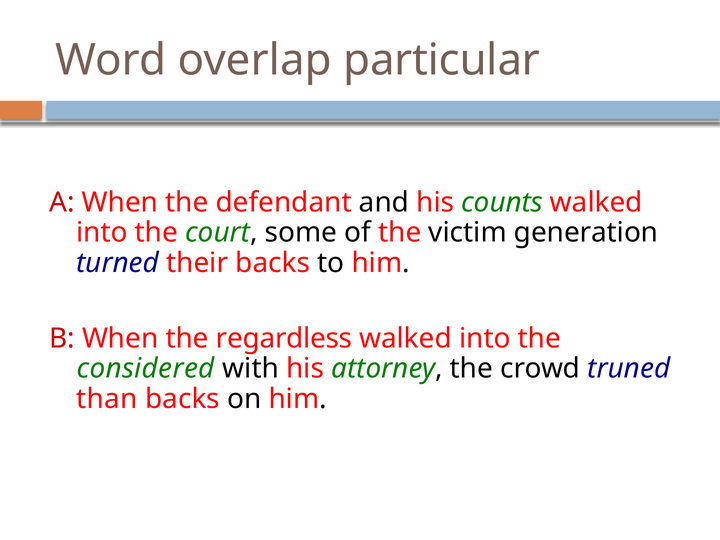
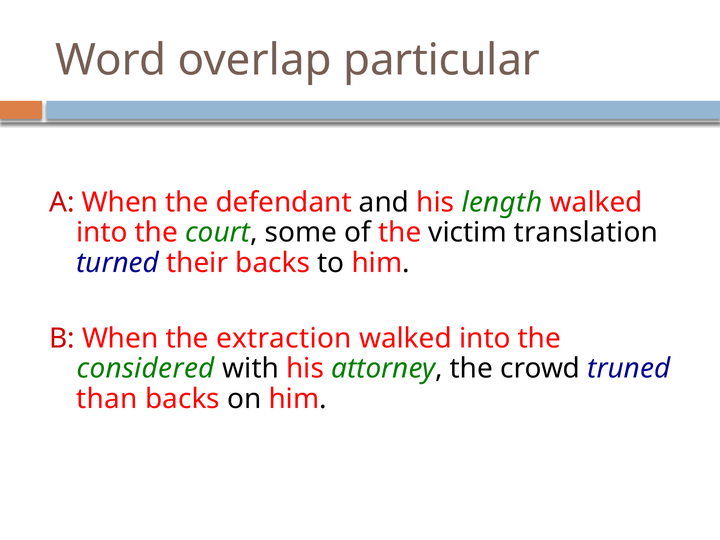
counts: counts -> length (502, 202)
generation: generation -> translation (586, 233)
regardless: regardless -> extraction (284, 338)
